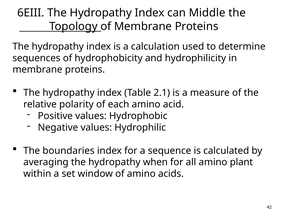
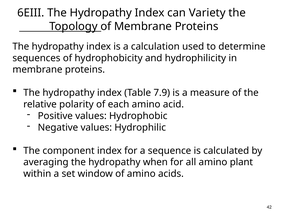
Middle: Middle -> Variety (207, 13)
2.1: 2.1 -> 7.9 (162, 93)
boundaries: boundaries -> component (69, 150)
